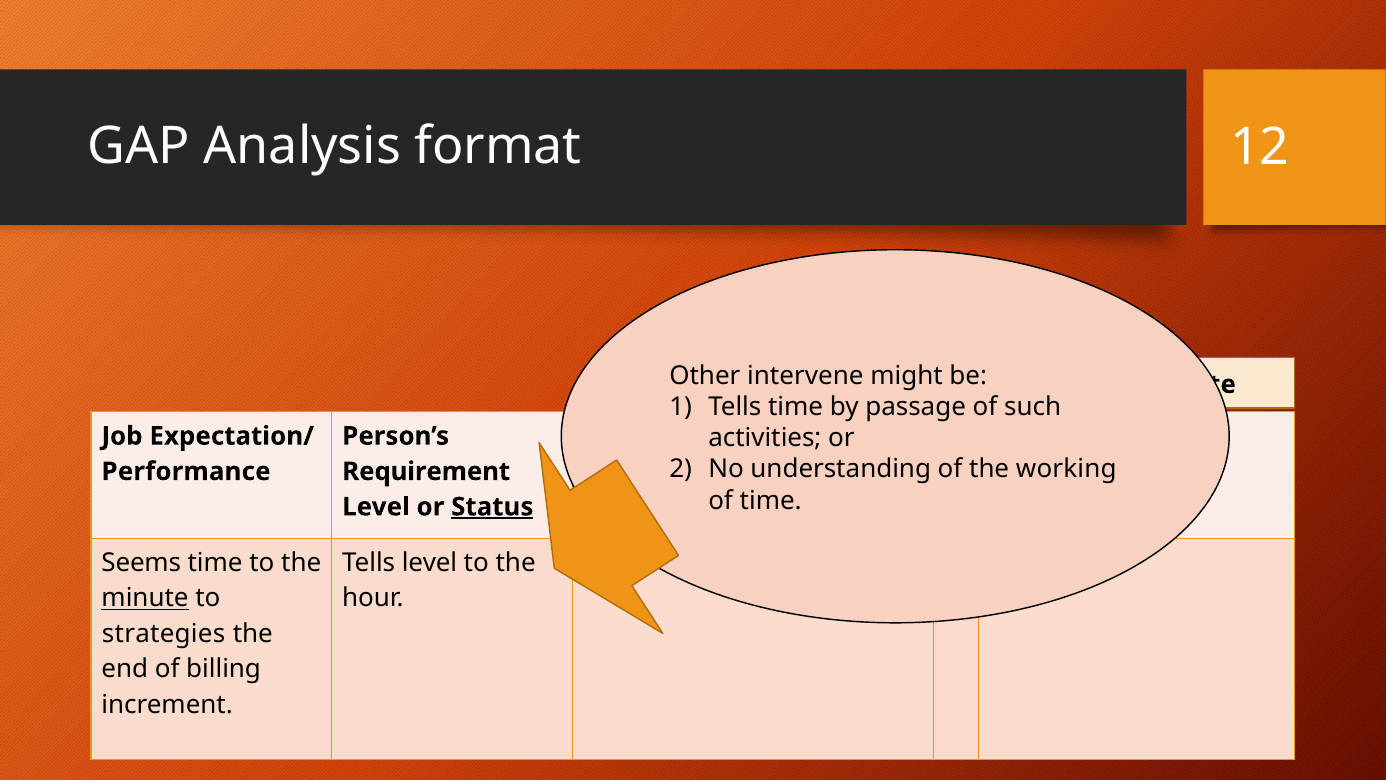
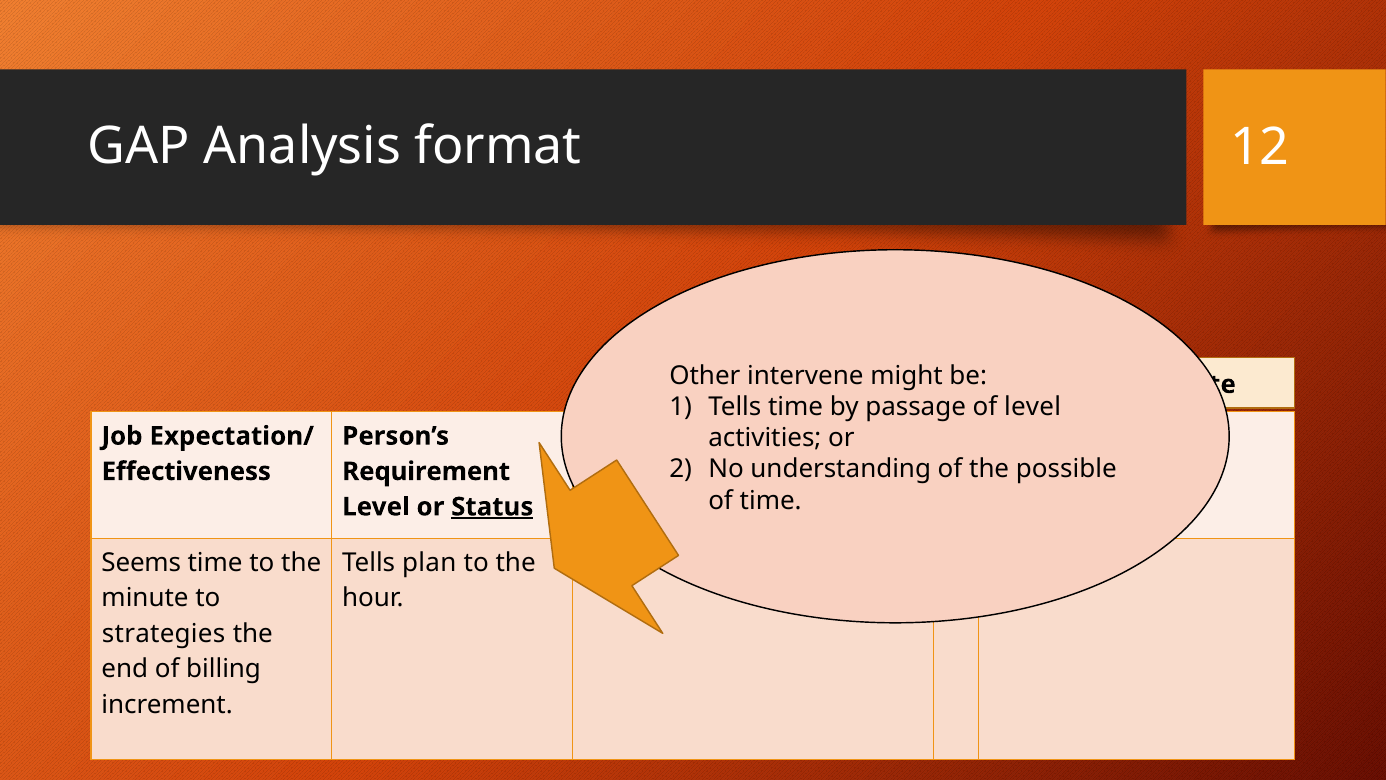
of such: such -> level (1033, 407)
working: working -> possible (1066, 469)
Performance: Performance -> Effectiveness (186, 471)
Tells level: level -> plan (429, 563)
minute underline: present -> none (145, 598)
